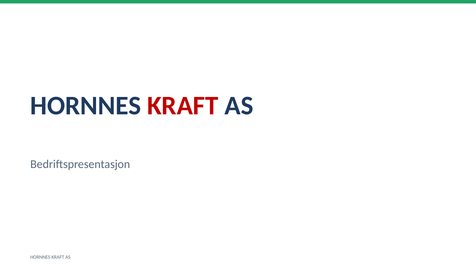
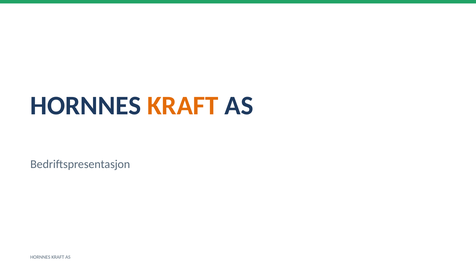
KRAFT colour: red -> orange (183, 106)
